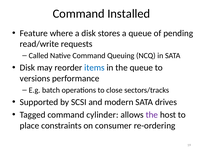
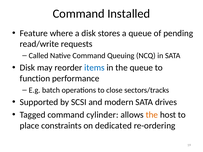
versions: versions -> function (35, 79)
the colour: purple -> orange (152, 115)
consumer: consumer -> dedicated (113, 126)
